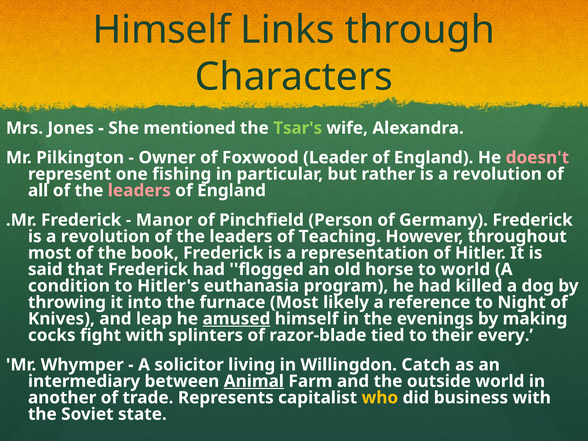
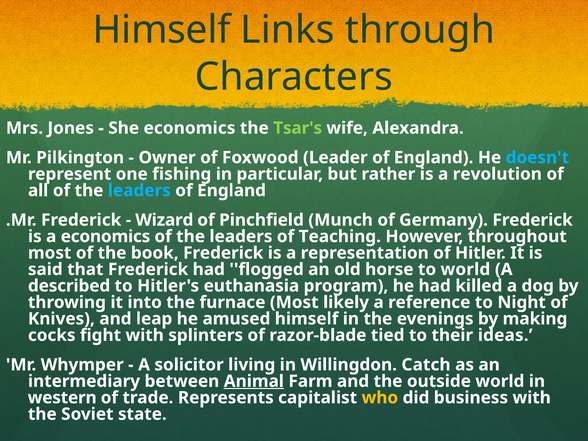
She mentioned: mentioned -> economics (189, 128)
doesn't colour: pink -> light blue (537, 158)
leaders colour: pink -> light blue (139, 191)
Manor: Manor -> Wizard (164, 220)
Person: Person -> Munch (341, 220)
revolution: revolution -> economics (105, 236)
condition: condition -> described (69, 286)
amused underline: present -> none (236, 319)
every: every -> ideas (505, 335)
another: another -> western (62, 398)
